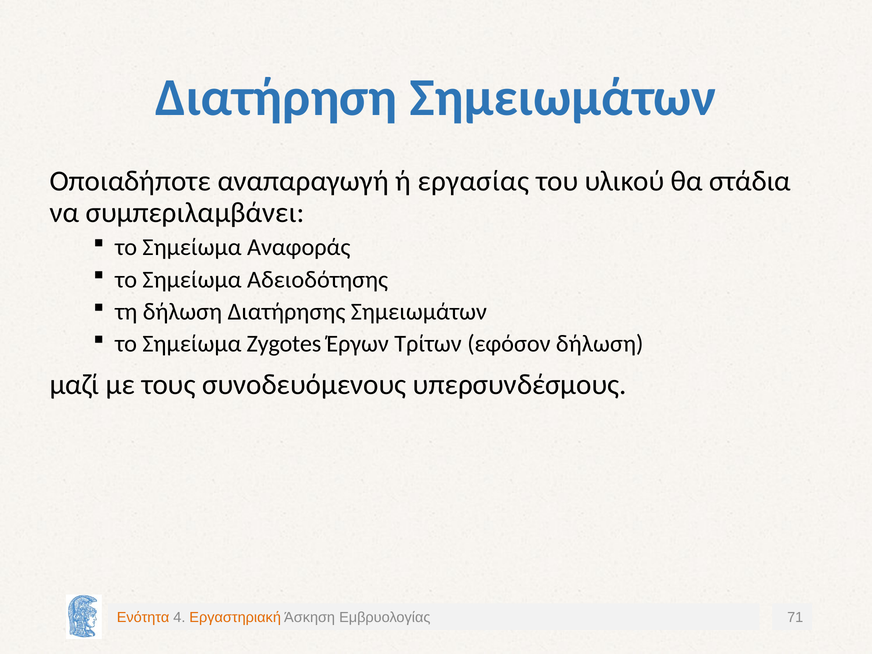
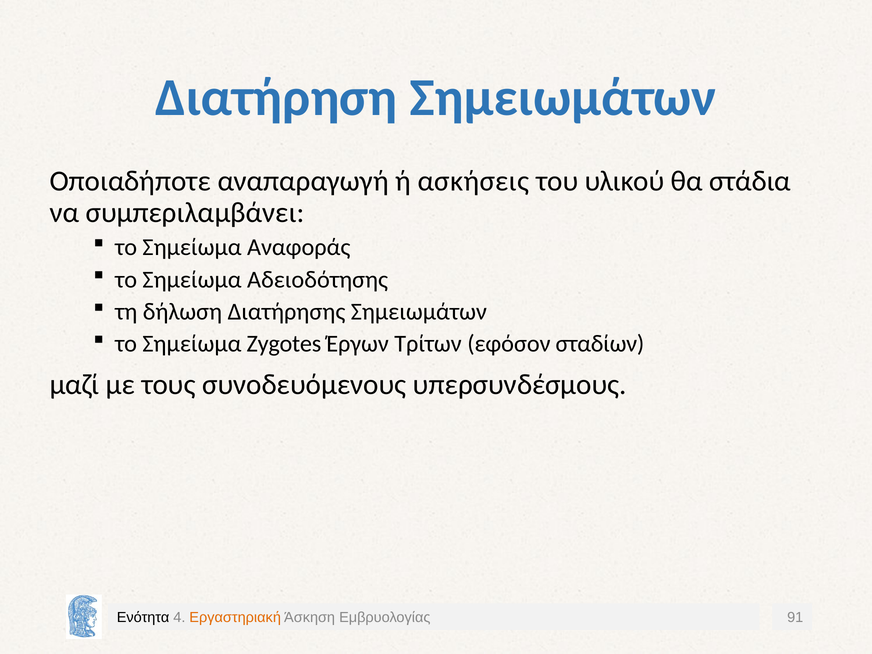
εργασίας: εργασίας -> ασκήσεις (473, 181)
εφόσον δήλωση: δήλωση -> σταδίων (600, 344)
Ενότητα colour: orange -> black (143, 618)
71: 71 -> 91 (795, 618)
